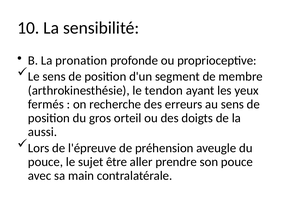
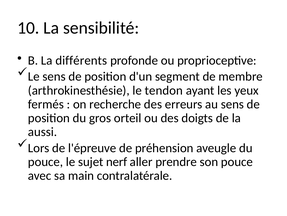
pronation: pronation -> différents (81, 60)
être: être -> nerf (117, 161)
